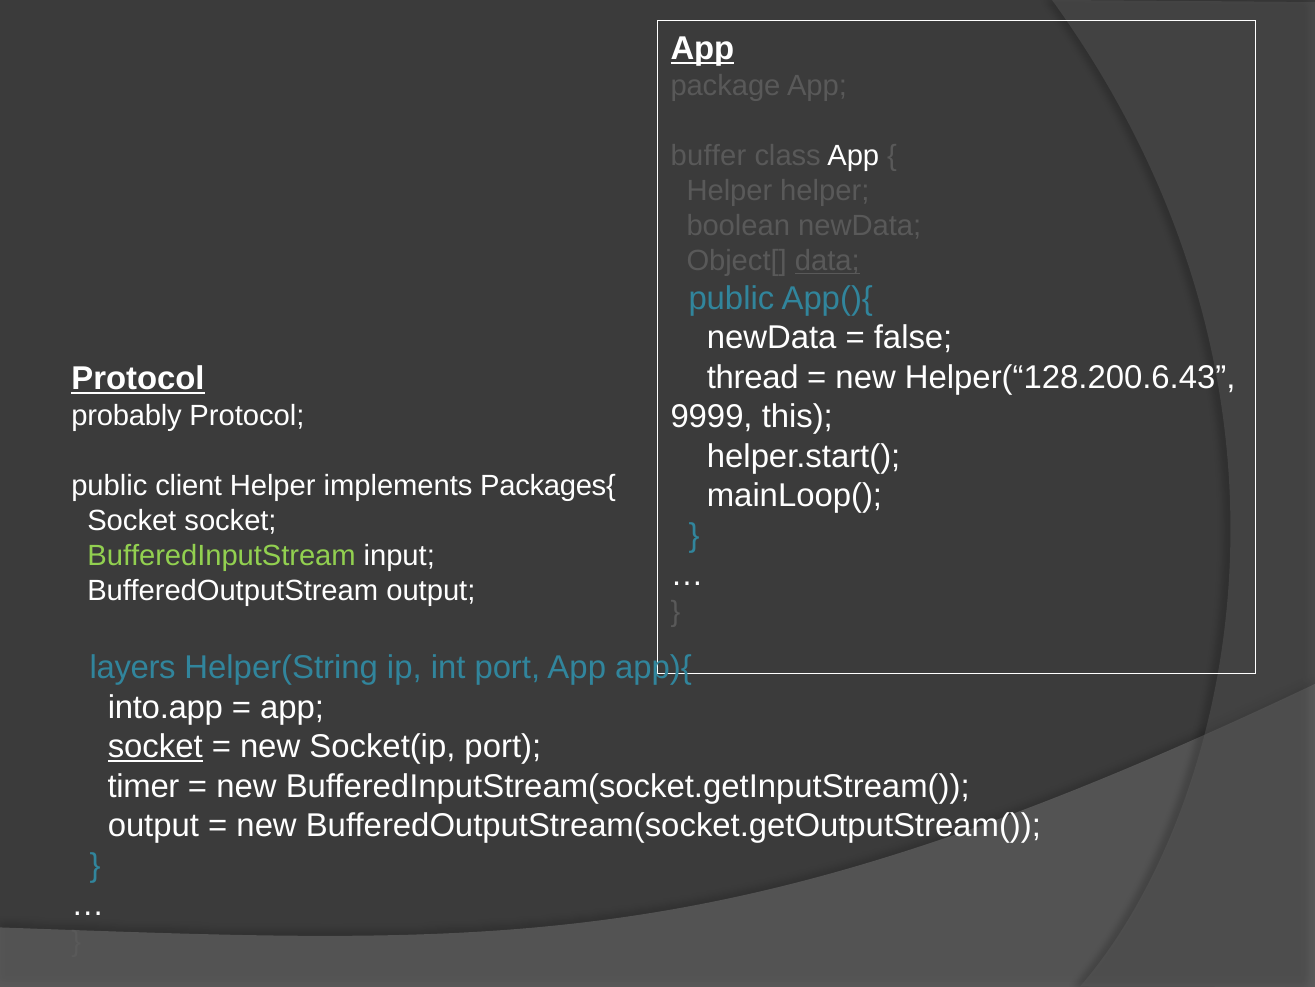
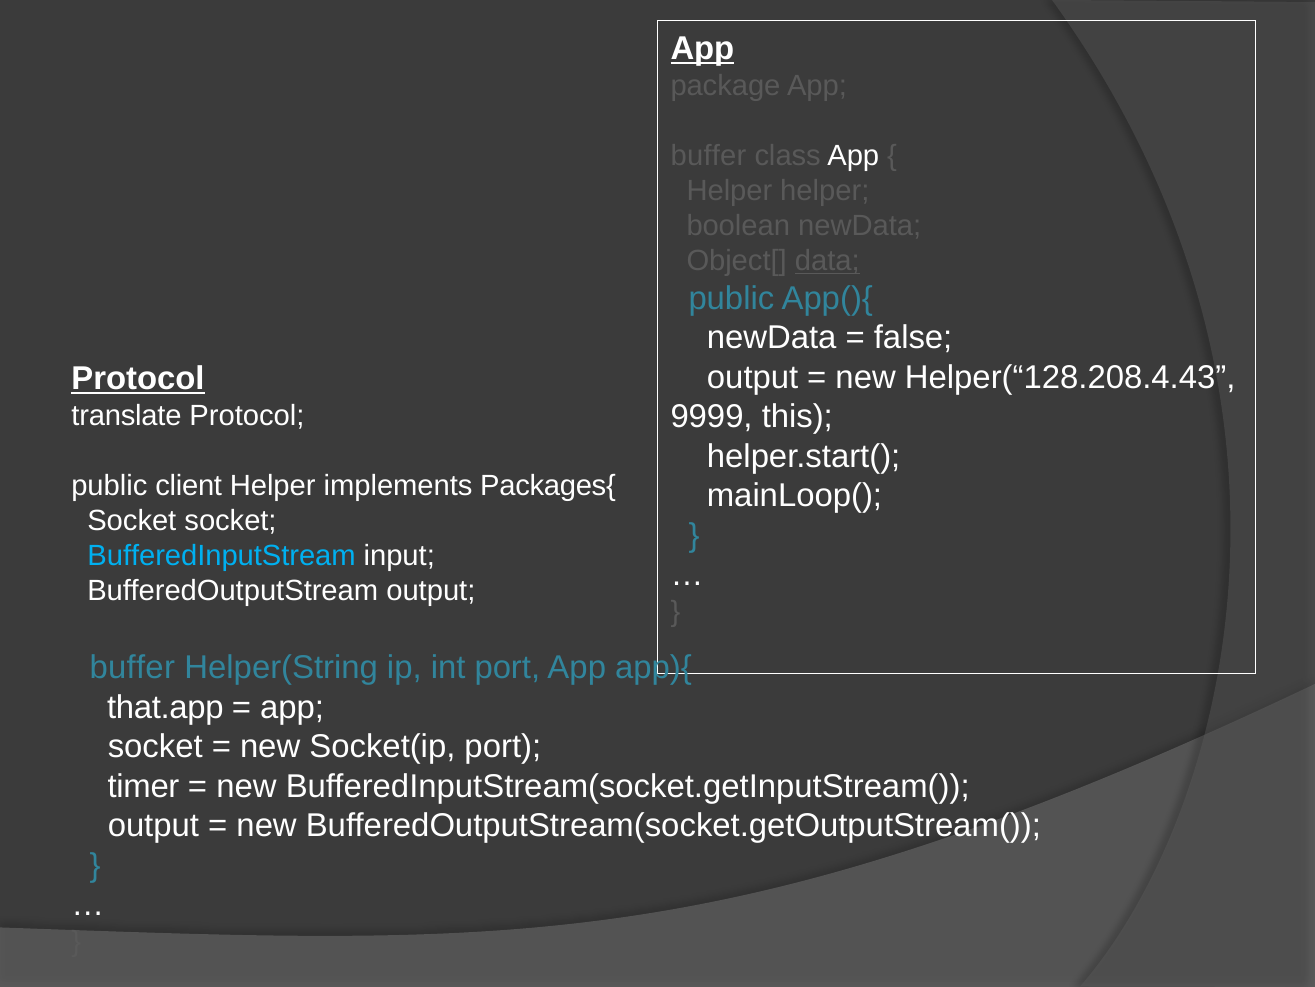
thread: thread -> output (753, 377)
Helper(“128.200.6.43: Helper(“128.200.6.43 -> Helper(“128.208.4.43 (1070, 377)
probably: probably -> translate (127, 415)
BufferedInputStream colour: light green -> light blue (222, 555)
layers: layers -> buffer (132, 667)
into.app: into.app -> that.app (165, 707)
socket underline: present -> none (155, 746)
